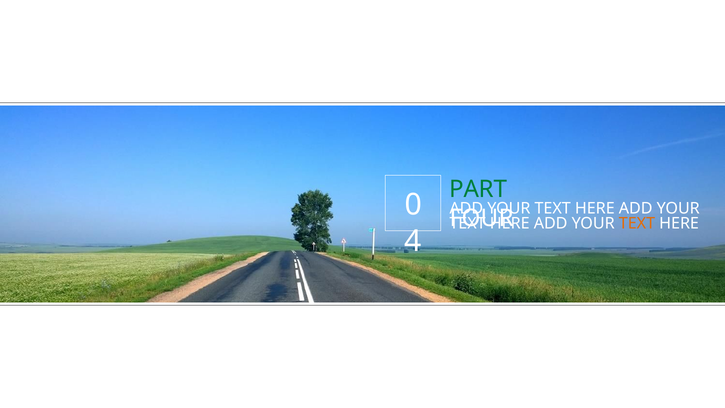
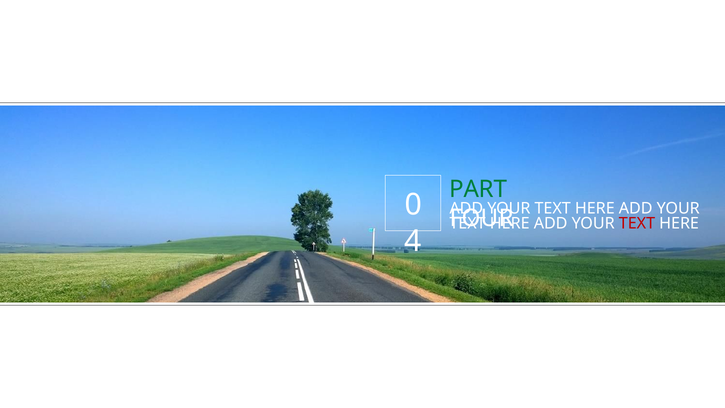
TEXT colour: orange -> red (637, 224)
